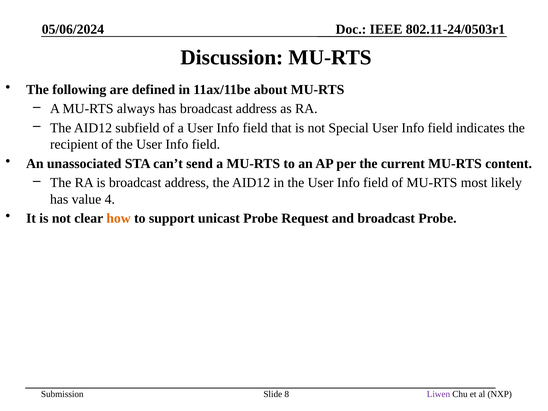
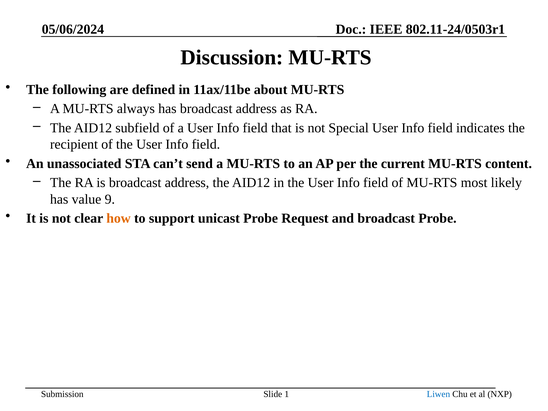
4: 4 -> 9 (110, 199)
8: 8 -> 1 (287, 394)
Liwen colour: purple -> blue (438, 394)
